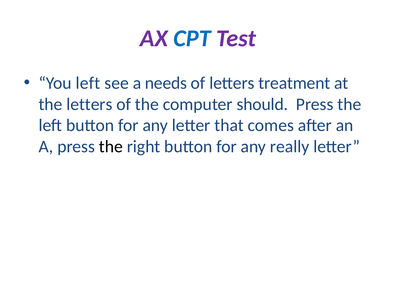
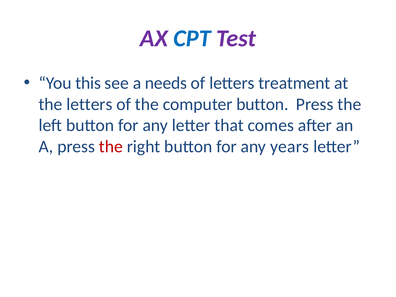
You left: left -> this (88, 83)
computer should: should -> button (262, 104)
the colour: black -> red (111, 146)
really: really -> years (290, 146)
